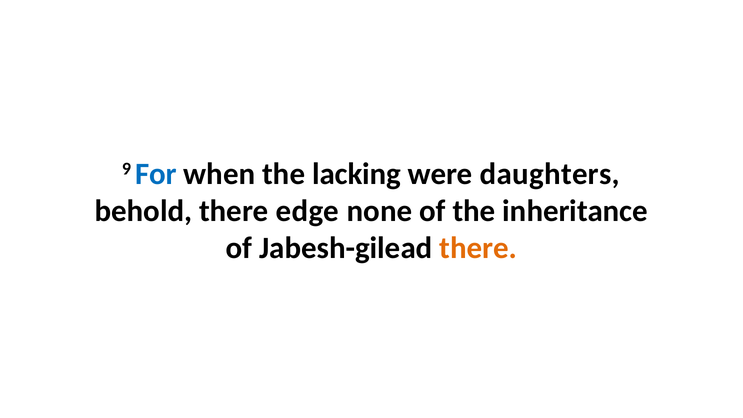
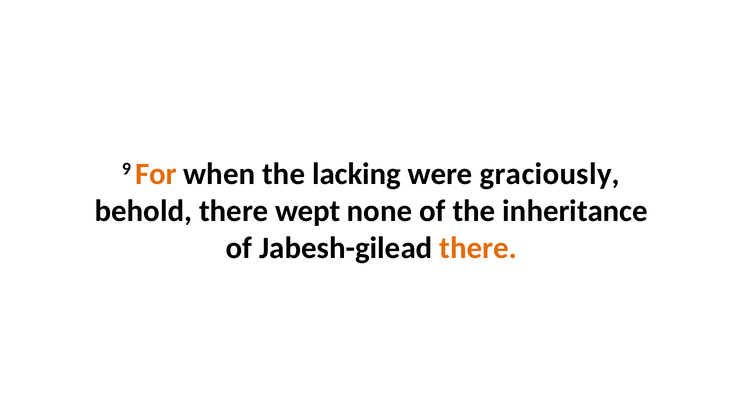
For colour: blue -> orange (156, 174)
daughters: daughters -> graciously (550, 174)
edge: edge -> wept (308, 211)
